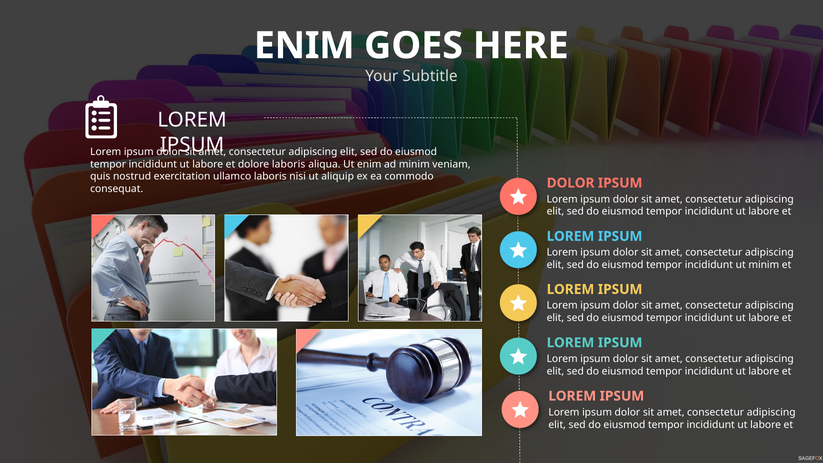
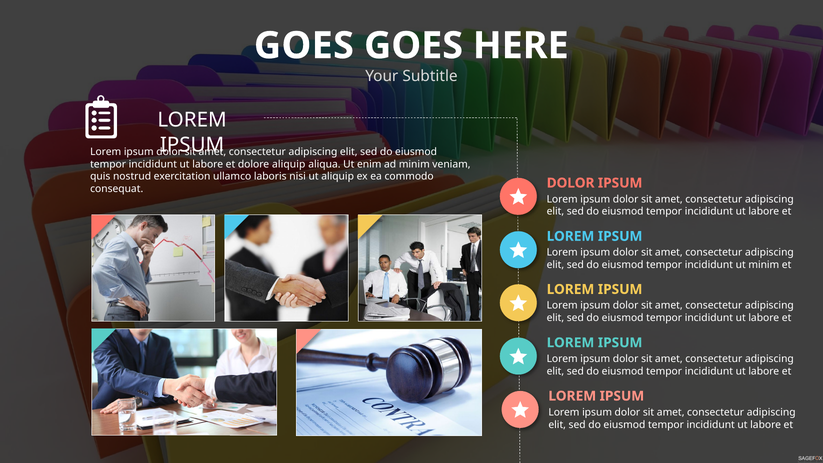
ENIM: ENIM -> GOES (304, 46)
dolore laboris: laboris -> aliquip (289, 164)
